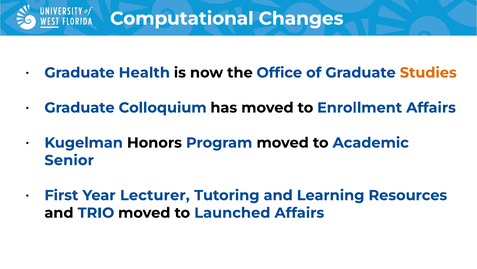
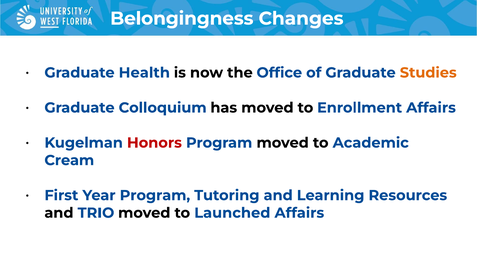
Computational: Computational -> Belongingness (182, 18)
Honors colour: black -> red (154, 142)
Senior: Senior -> Cream (69, 160)
Year Lecturer: Lecturer -> Program (155, 195)
